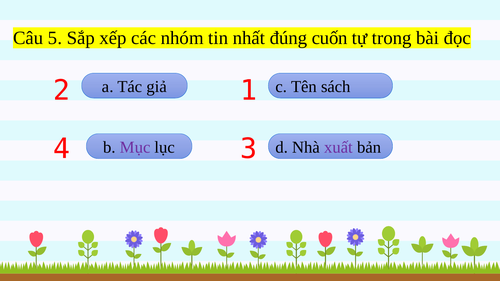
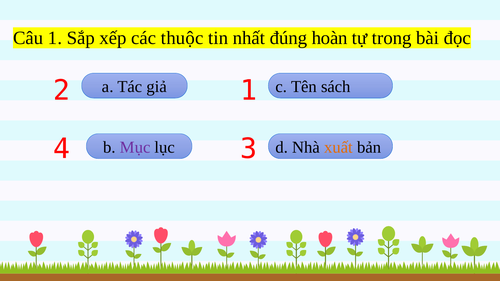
Câu 5: 5 -> 1 (55, 38)
nhóm: nhóm -> thuộc (182, 38)
cuốn: cuốn -> hoàn (330, 38)
xuất colour: purple -> orange (339, 147)
